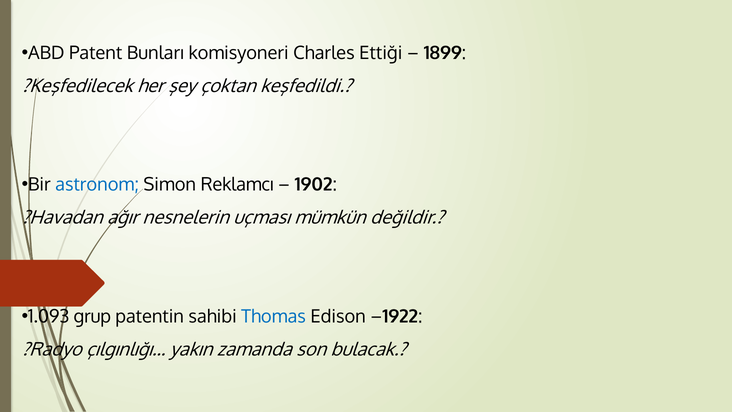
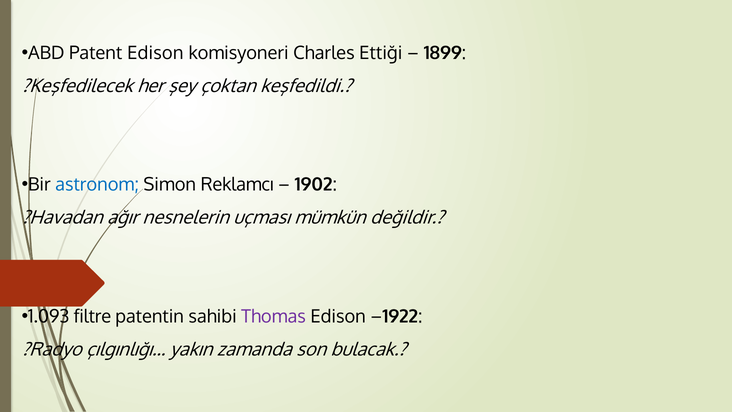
Patent Bunları: Bunları -> Edison (155, 53)
grup: grup -> filtre (92, 317)
Thomas colour: blue -> purple (274, 317)
